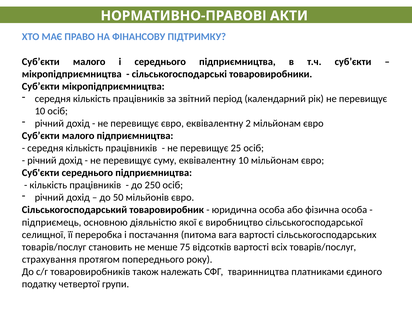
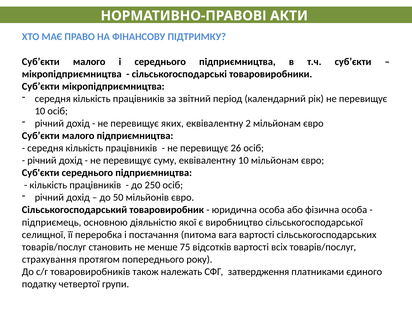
перевищує євро: євро -> яких (172, 123)
25: 25 -> 26 (236, 148)
тваринництва: тваринництва -> затвердження (258, 272)
